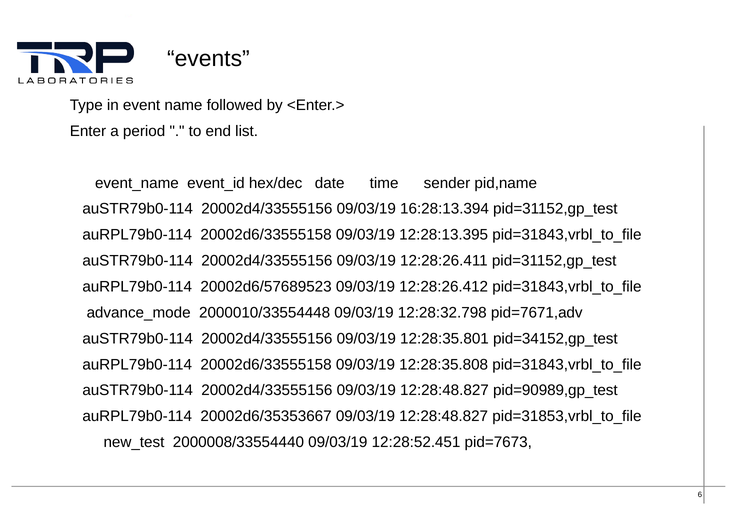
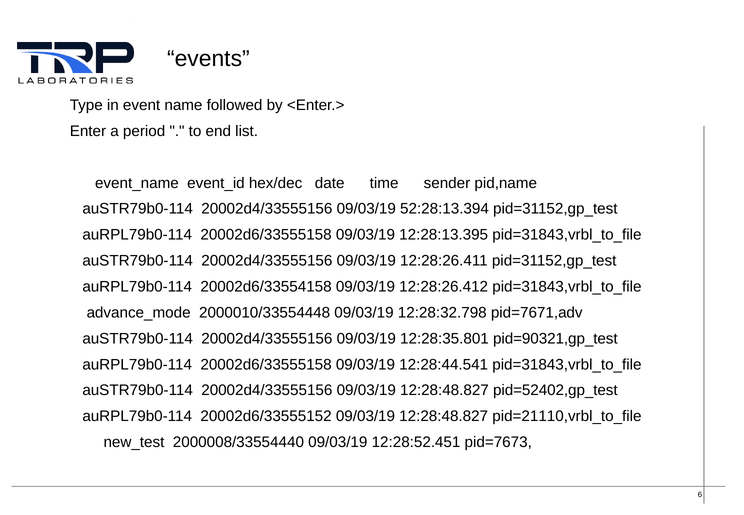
16:28:13.394: 16:28:13.394 -> 52:28:13.394 (444, 209)
20002d6/57689523: 20002d6/57689523 -> 20002d6/33554158 (266, 287)
pid=34152,gp_test: pid=34152,gp_test -> pid=90321,gp_test (555, 339)
12:28:35.808: 12:28:35.808 -> 12:28:44.541 (444, 365)
pid=90989,gp_test: pid=90989,gp_test -> pid=52402,gp_test (555, 390)
20002d6/35353667: 20002d6/35353667 -> 20002d6/33555152 (266, 416)
pid=31853,vrbl_to_file: pid=31853,vrbl_to_file -> pid=21110,vrbl_to_file (567, 416)
